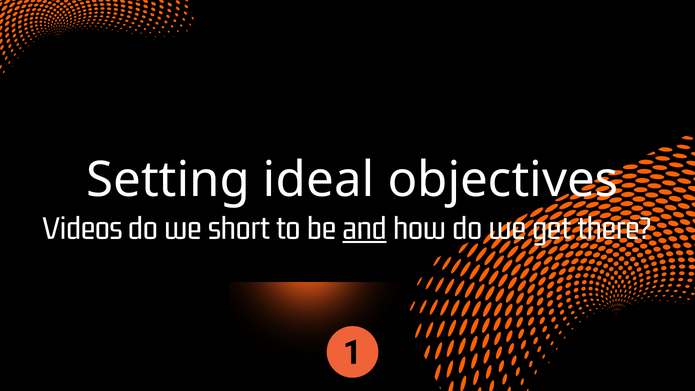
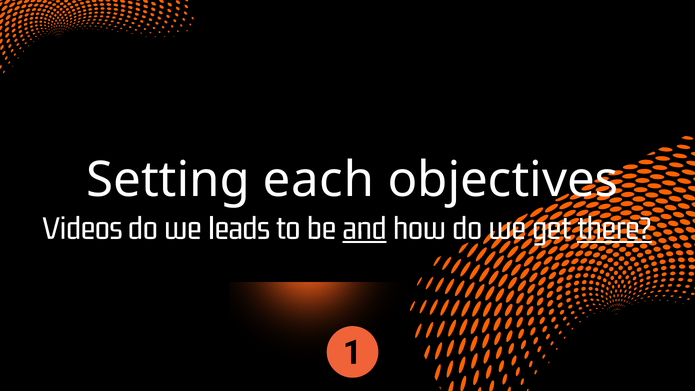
ideal: ideal -> each (319, 180)
short: short -> leads (239, 228)
there underline: none -> present (615, 228)
